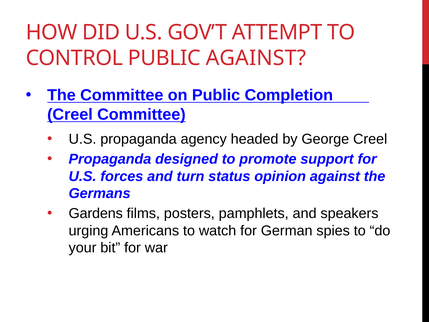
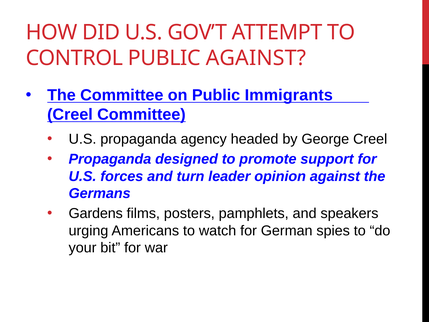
Completion: Completion -> Immigrants (289, 95)
status: status -> leader (229, 176)
